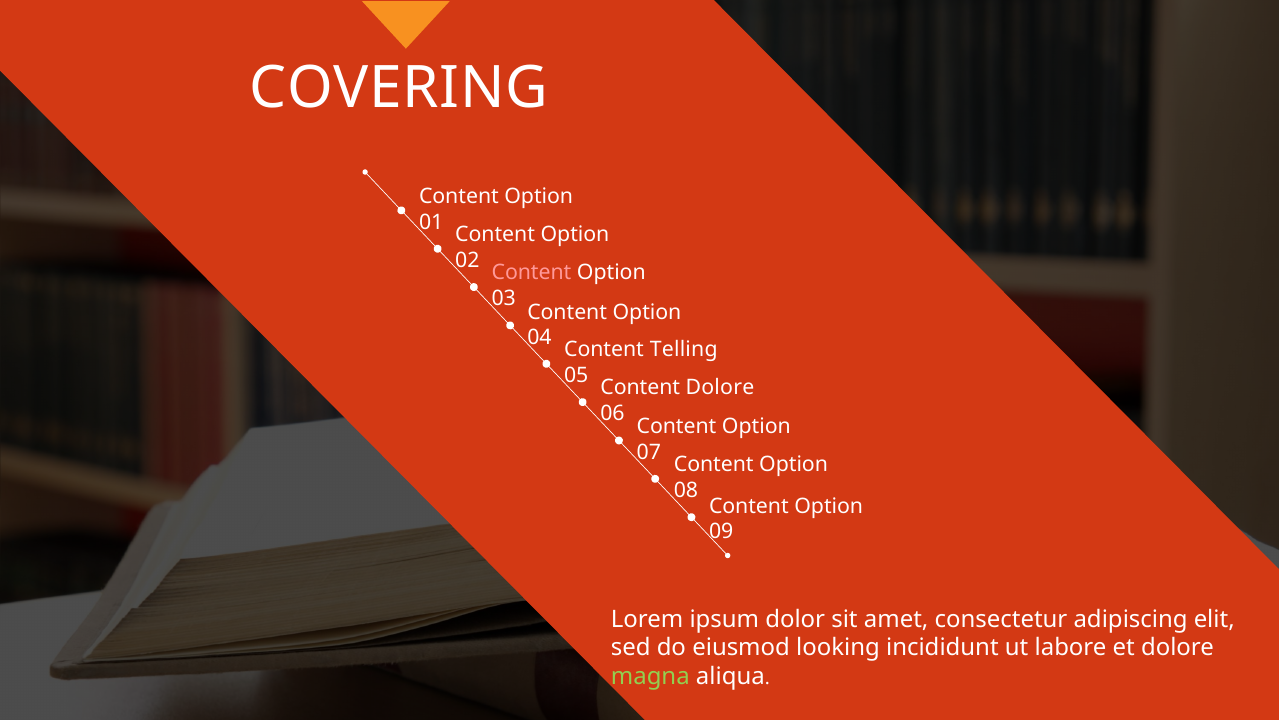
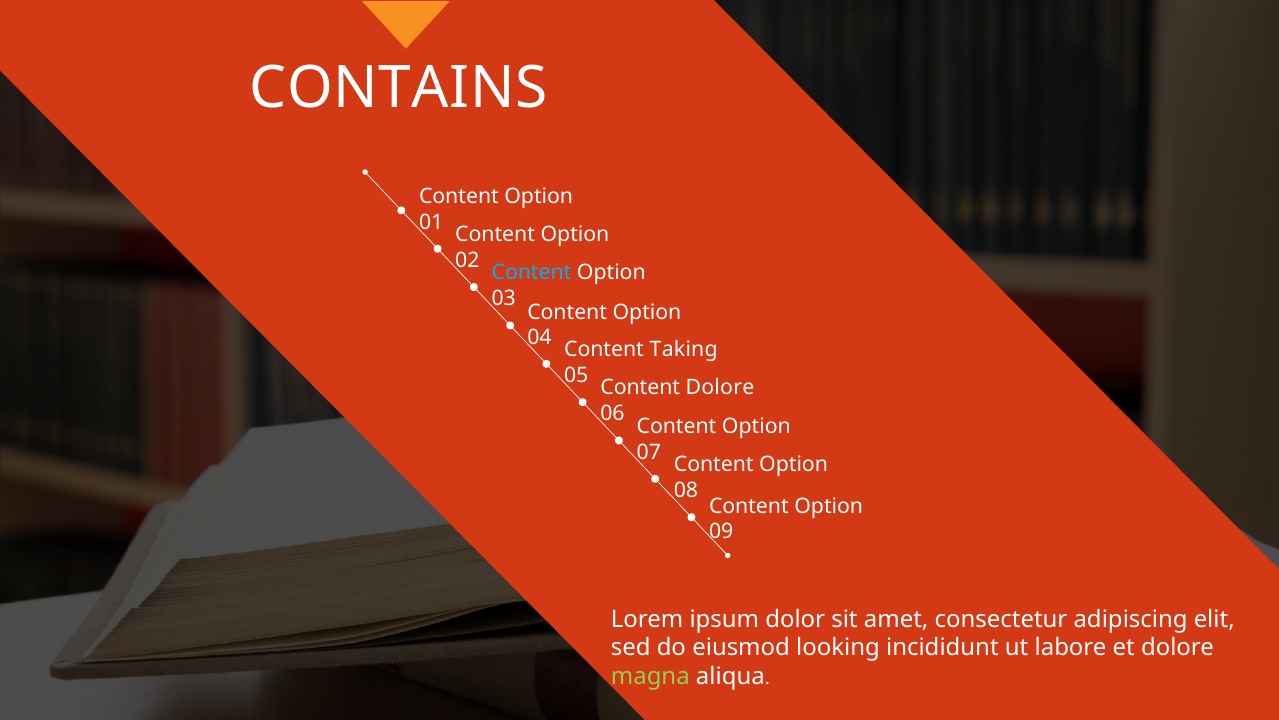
COVERING: COVERING -> CONTAINS (399, 88)
Content colour: pink -> light blue (531, 272)
Telling: Telling -> Taking (684, 350)
